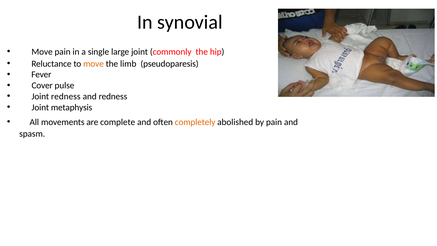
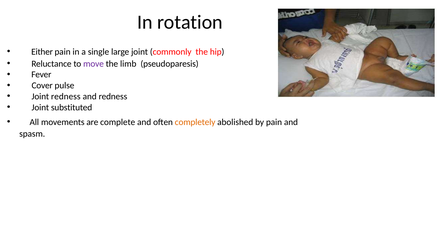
synovial: synovial -> rotation (190, 22)
Move: Move -> Either (42, 52)
move colour: orange -> purple (93, 64)
metaphysis: metaphysis -> substituted (72, 107)
